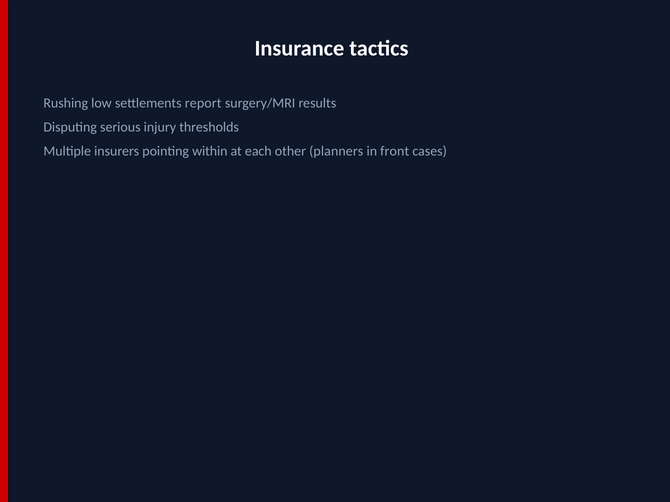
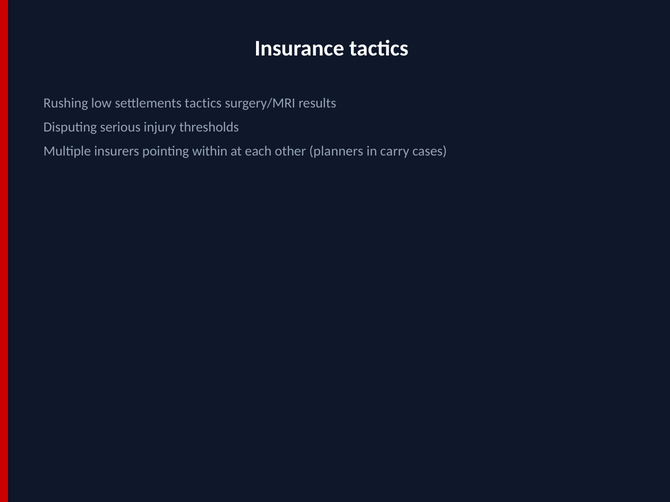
settlements report: report -> tactics (203, 103)
front: front -> carry (395, 151)
